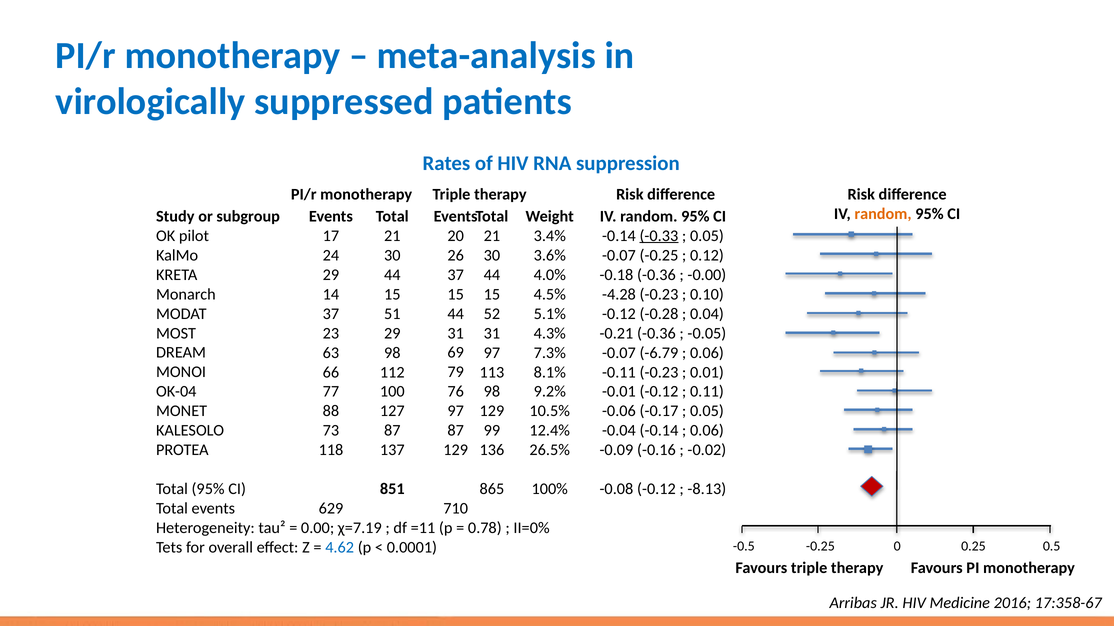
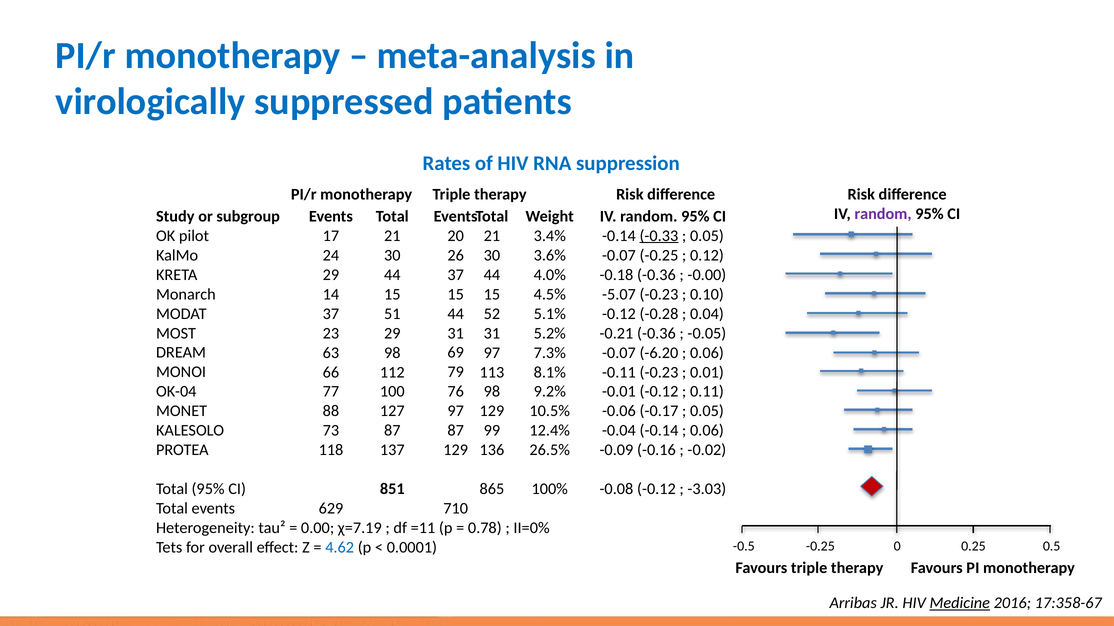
random colour: orange -> purple (883, 214)
-4.28: -4.28 -> -5.07 (619, 294)
4.3%: 4.3% -> 5.2% (550, 334)
-6.79: -6.79 -> -6.20 (659, 353)
-8.13: -8.13 -> -3.03 (707, 490)
Medicine underline: none -> present (960, 604)
